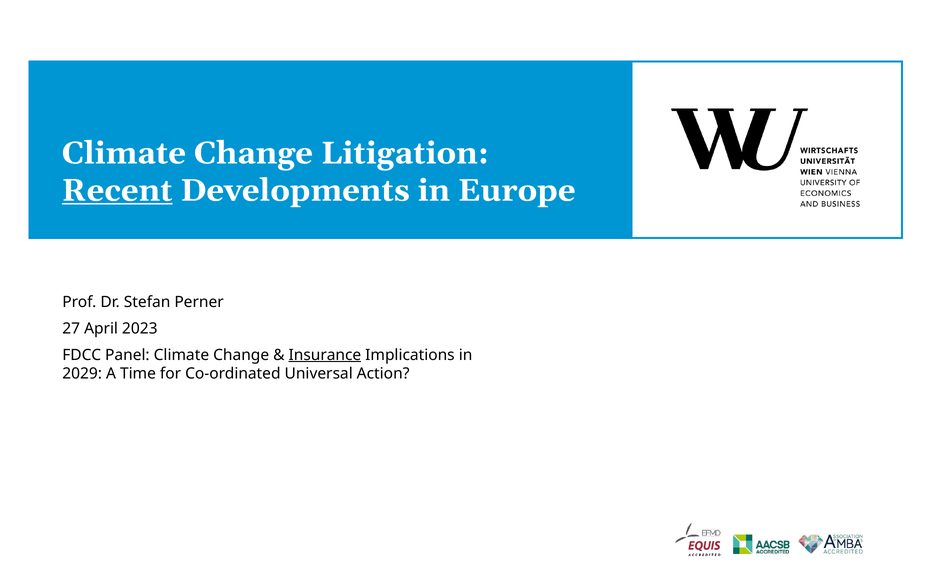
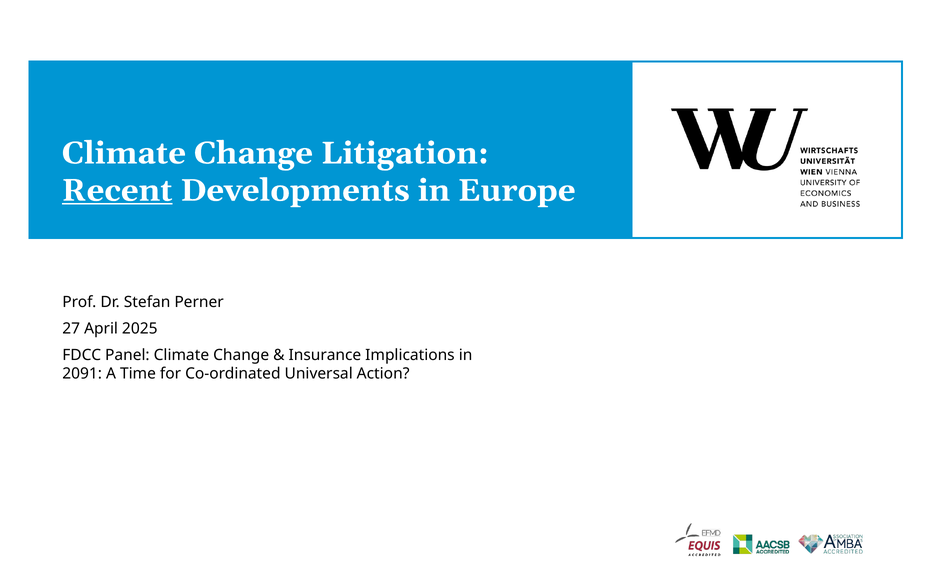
2023: 2023 -> 2025 (140, 329)
Insurance underline: present -> none (325, 355)
2029: 2029 -> 2091 (82, 374)
